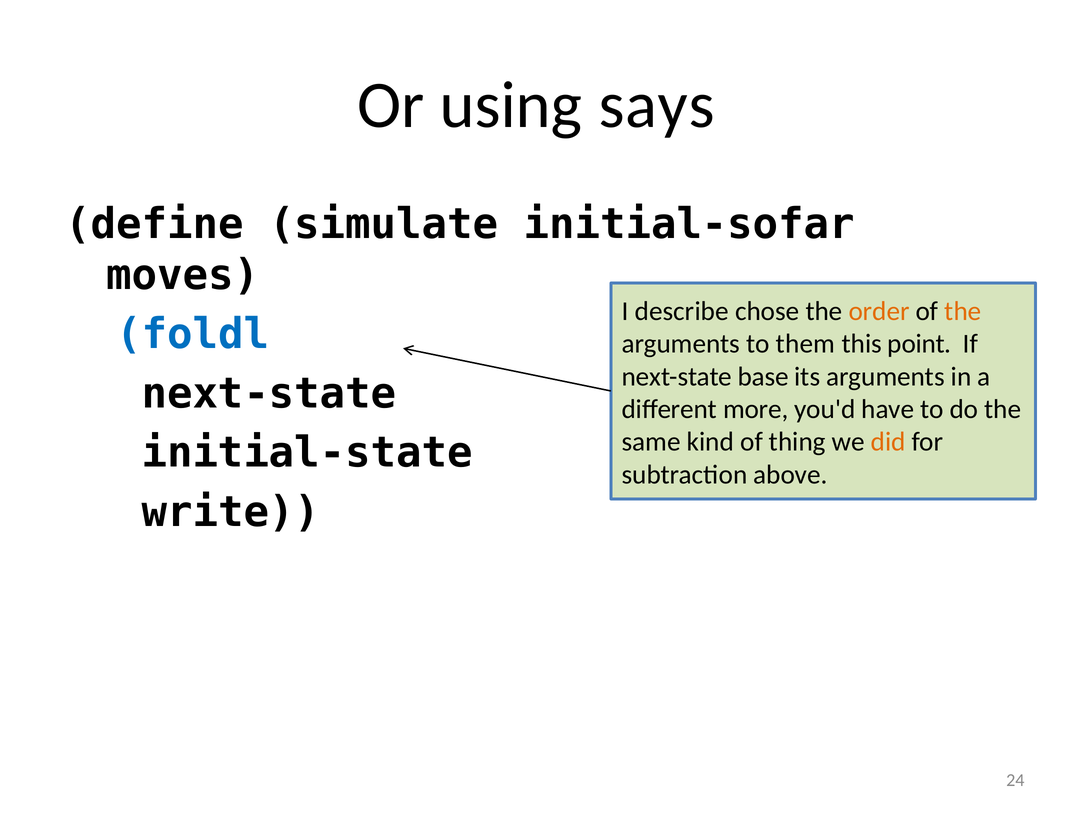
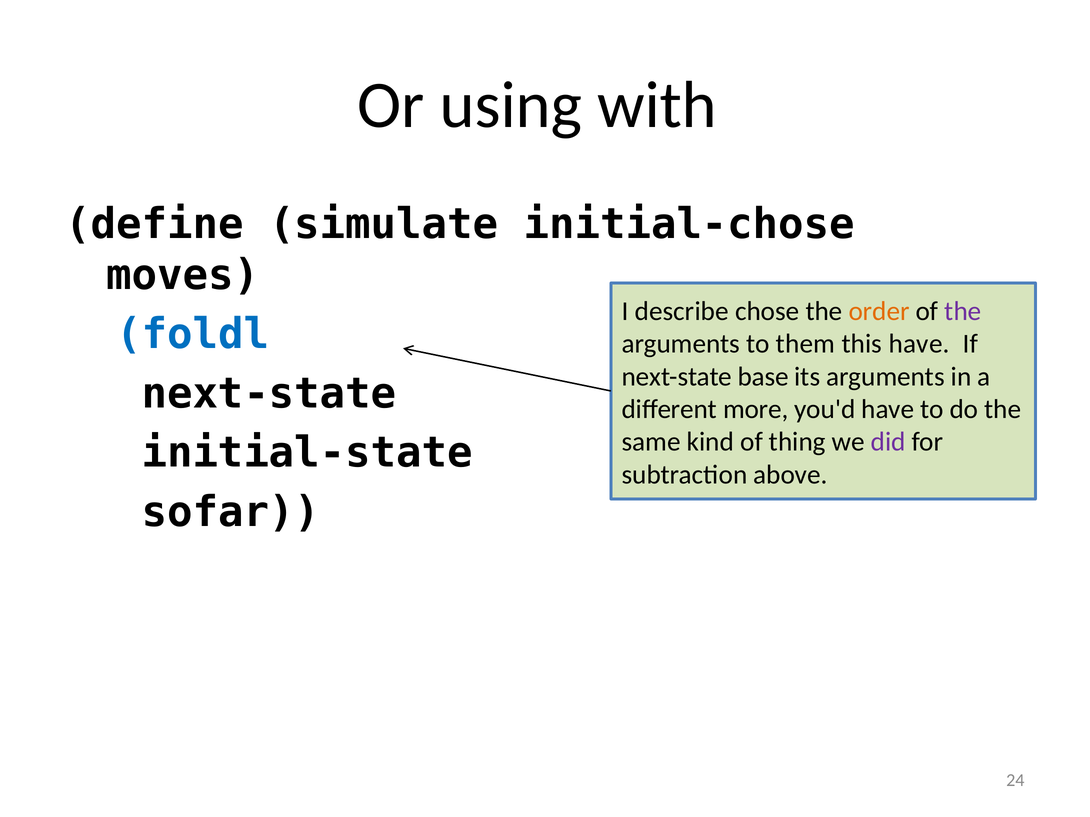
says: says -> with (657, 106)
initial-sofar: initial-sofar -> initial-chose (689, 225)
the colour: orange -> purple (963, 311)
this point: point -> have (919, 344)
did colour: orange -> purple (888, 442)
write: write -> sofar (231, 512)
